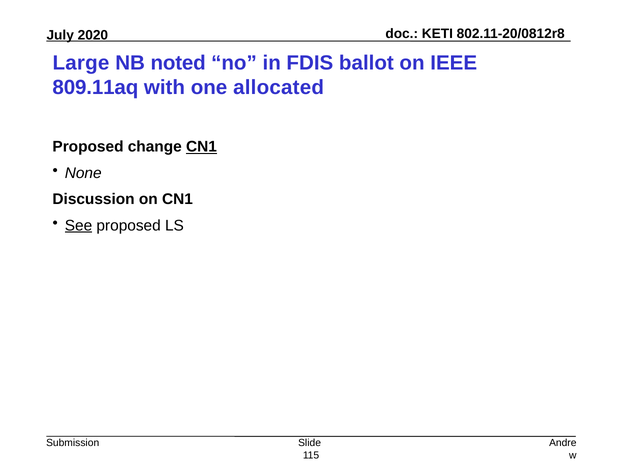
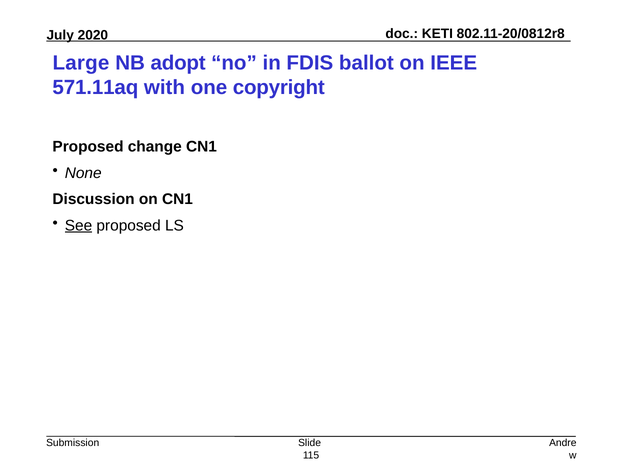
noted: noted -> adopt (178, 63)
809.11aq: 809.11aq -> 571.11aq (95, 88)
allocated: allocated -> copyright (279, 88)
CN1 underline: present -> none (201, 147)
